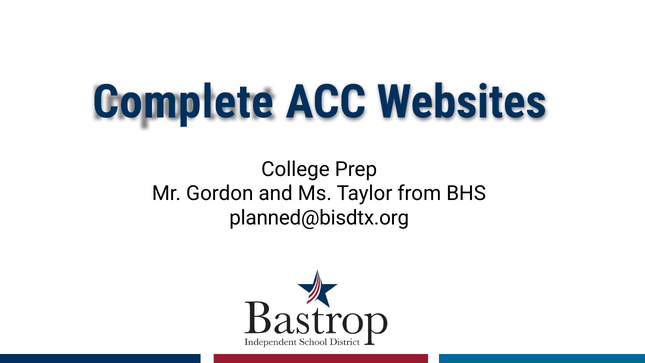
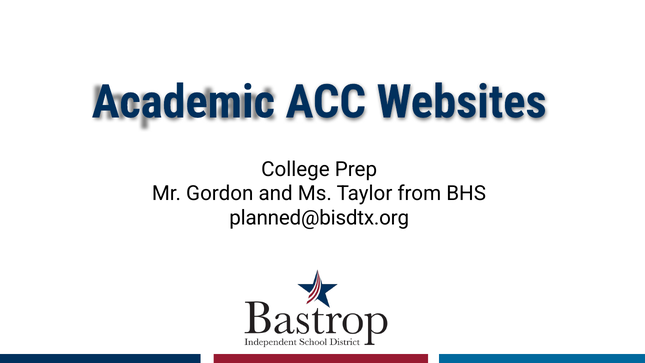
Complete: Complete -> Academic (183, 102)
